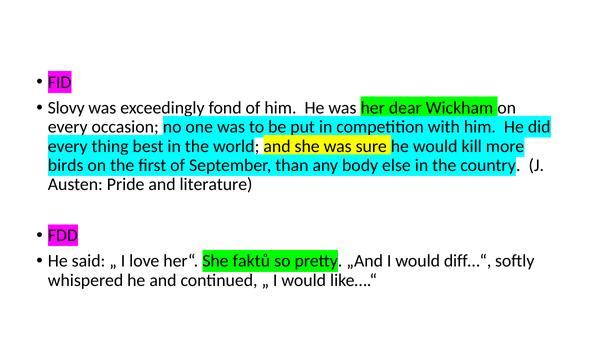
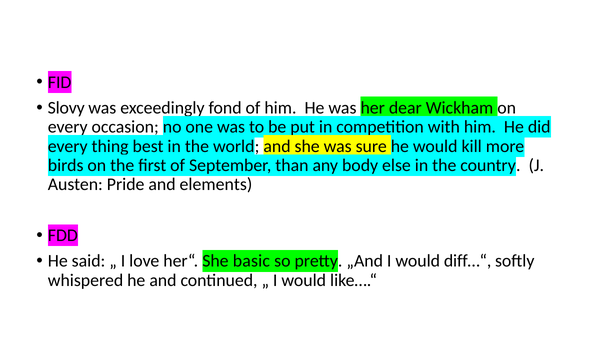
literature: literature -> elements (216, 185)
faktů: faktů -> basic (251, 261)
